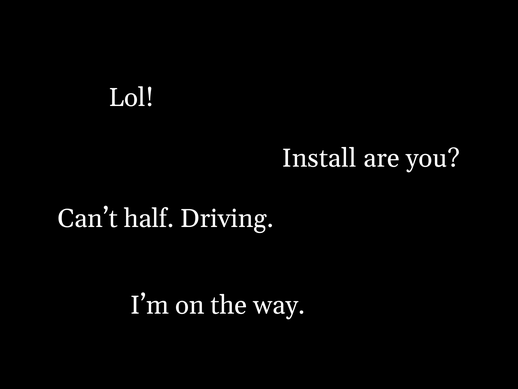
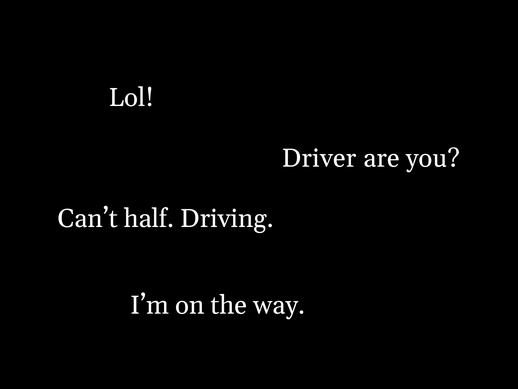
Install: Install -> Driver (319, 158)
